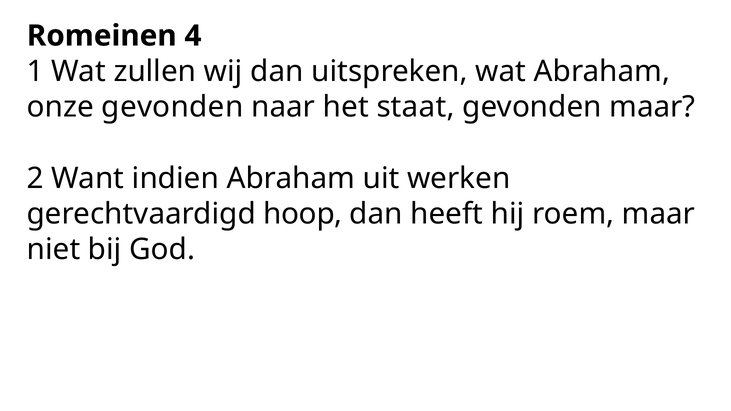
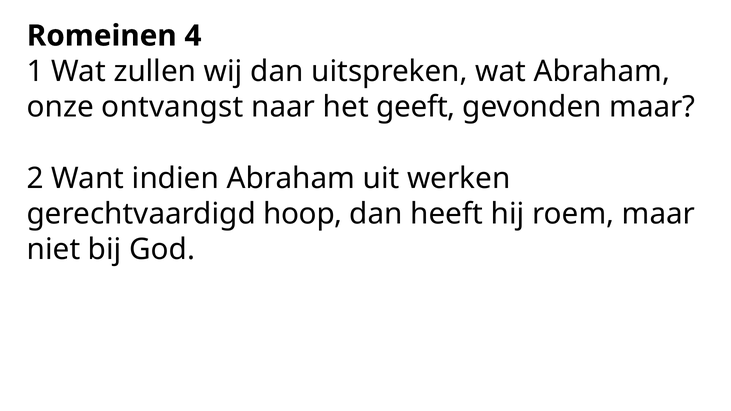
onze gevonden: gevonden -> ontvangst (172, 107)
staat: staat -> geeft (416, 107)
